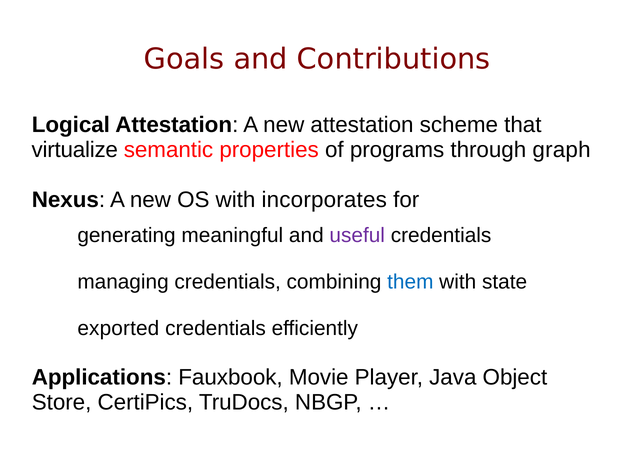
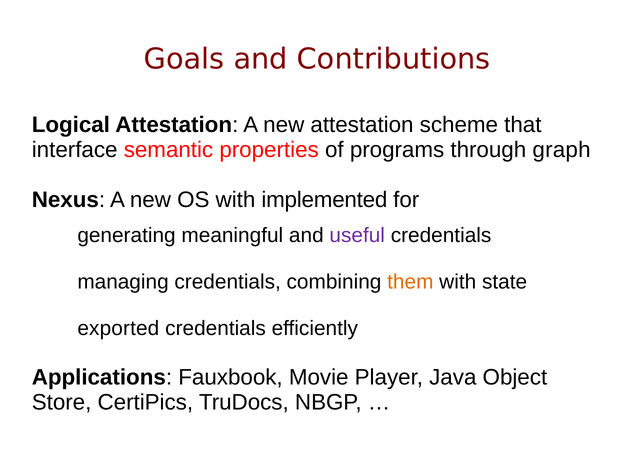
virtualize: virtualize -> interface (75, 150)
incorporates: incorporates -> implemented (324, 200)
them colour: blue -> orange (410, 282)
